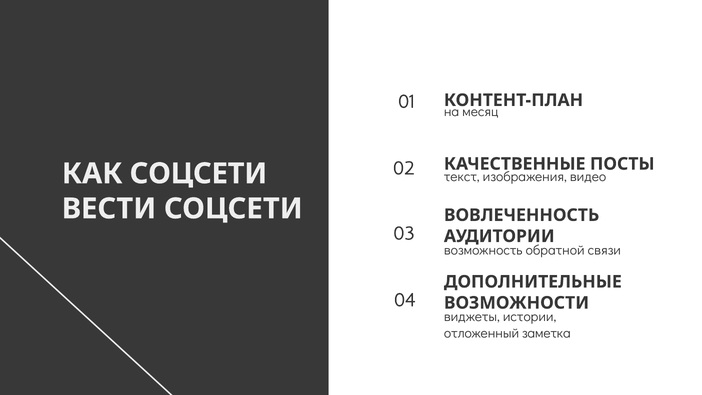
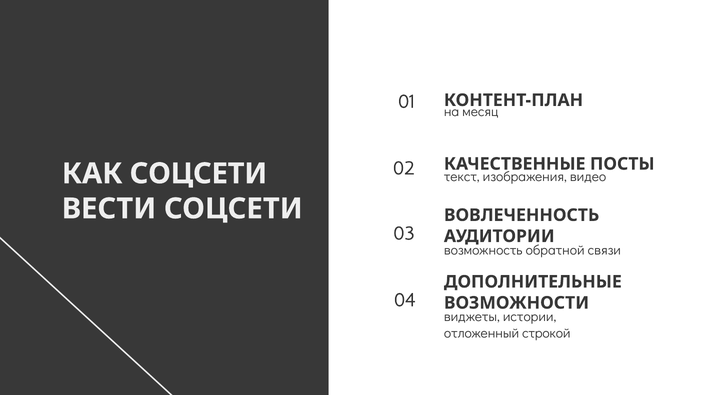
заметка: заметка -> строкой (546, 333)
